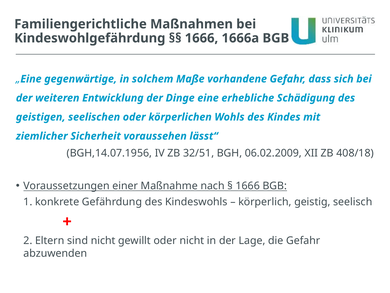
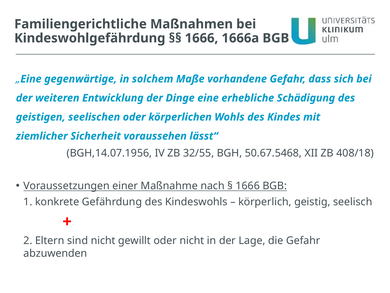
32/51: 32/51 -> 32/55 (199, 153)
06.02.2009: 06.02.2009 -> 50.67.5468 (273, 153)
